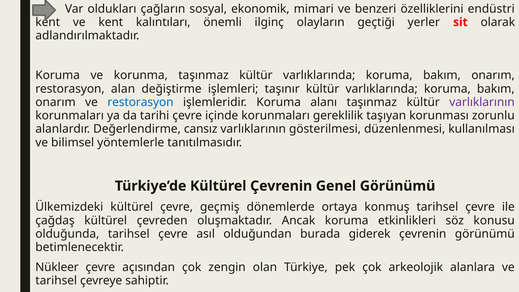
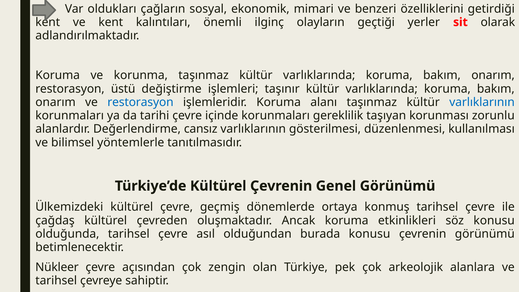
endüstri: endüstri -> getirdiği (491, 9)
alan: alan -> üstü (123, 89)
varlıklarının colour: purple -> blue (482, 102)
burada giderek: giderek -> konusu (370, 234)
